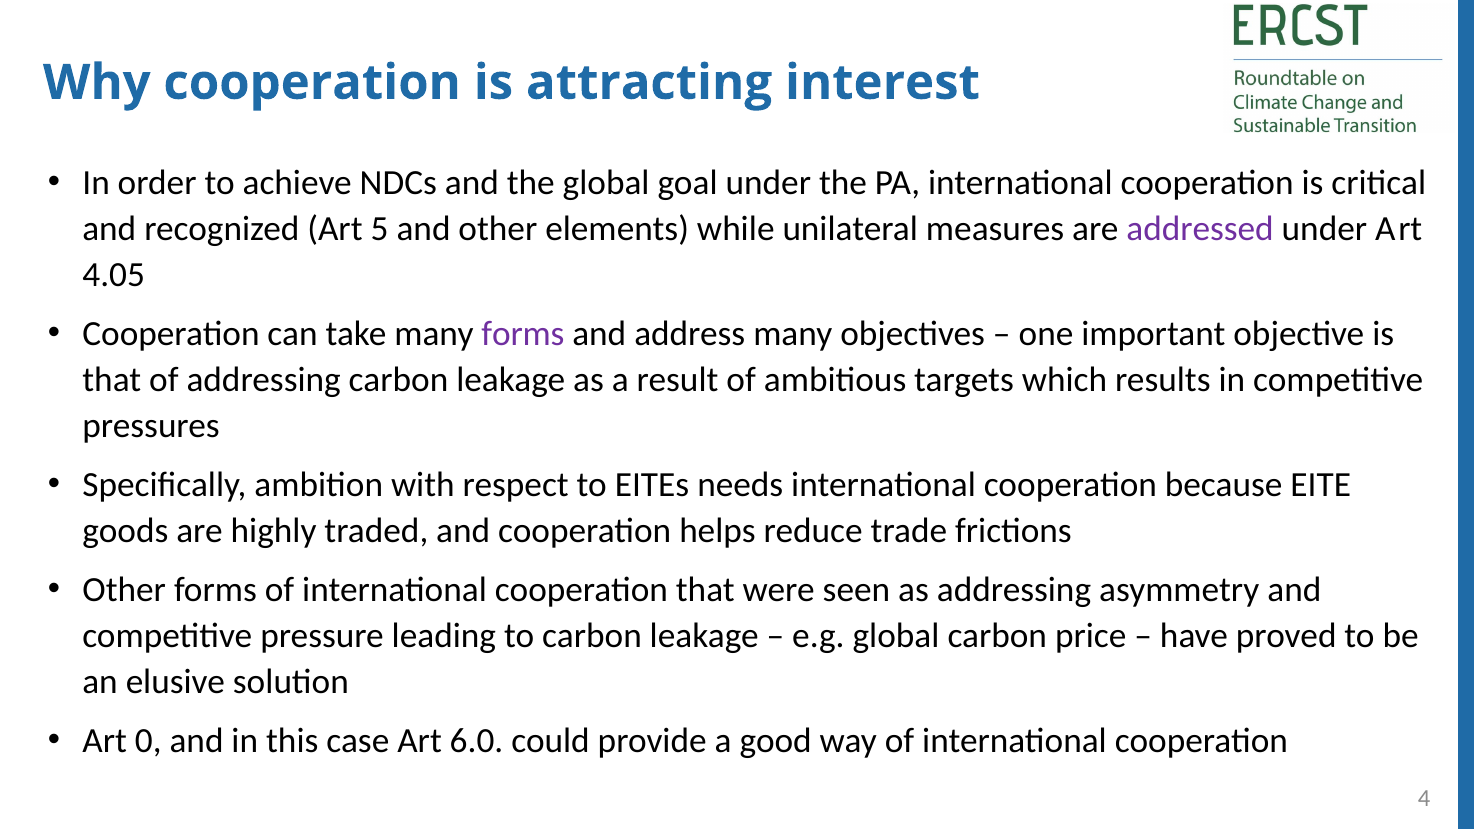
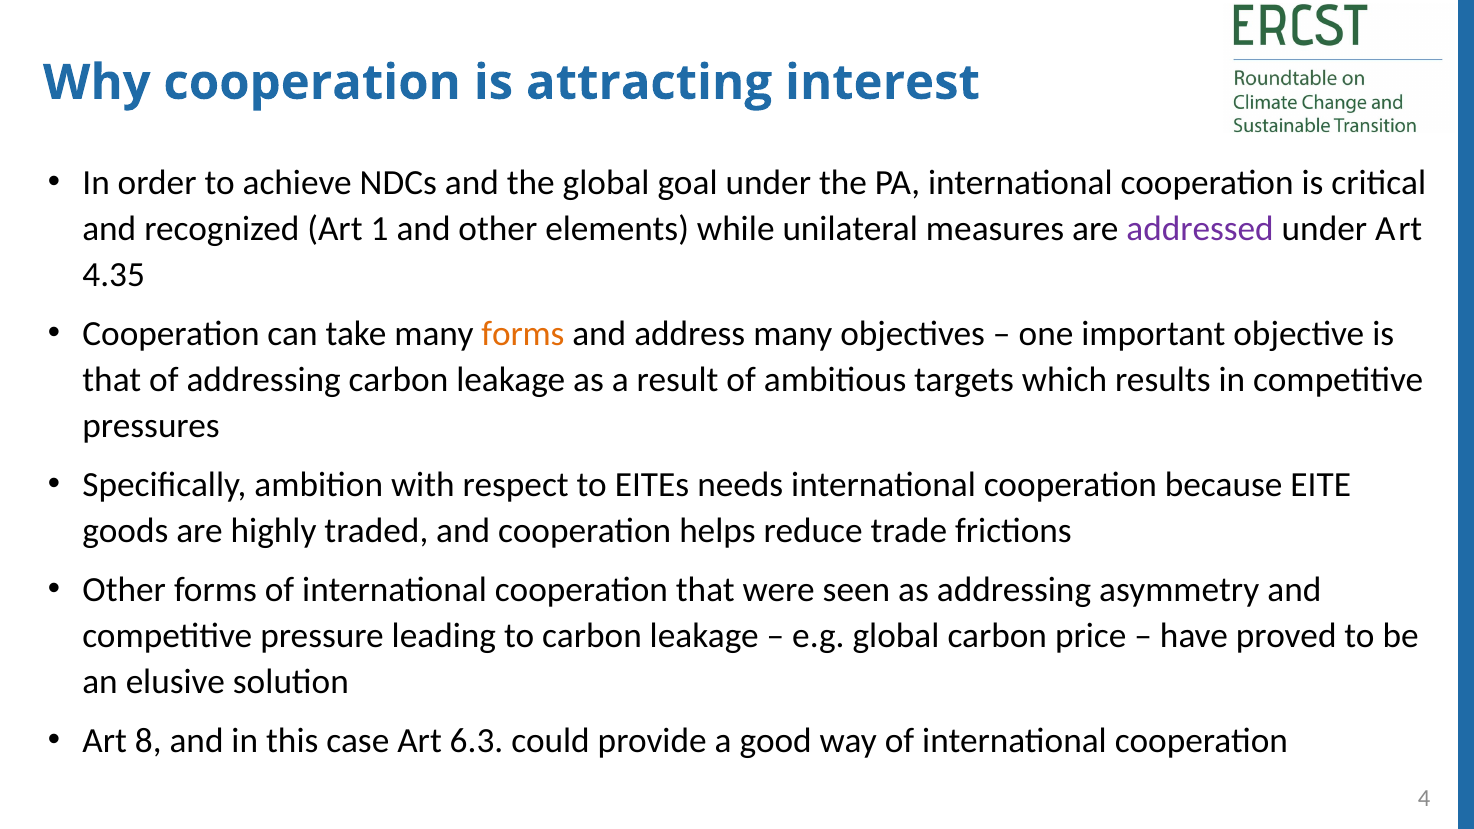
5: 5 -> 1 (380, 229)
4.05: 4.05 -> 4.35 (114, 275)
forms colour: purple -> orange (523, 334)
0: 0 -> 8 (148, 741)
6.0: 6.0 -> 6.3 (477, 741)
